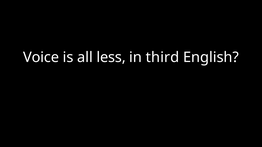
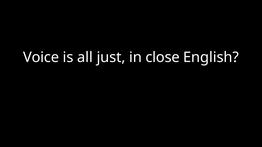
less: less -> just (111, 57)
third: third -> close (163, 57)
